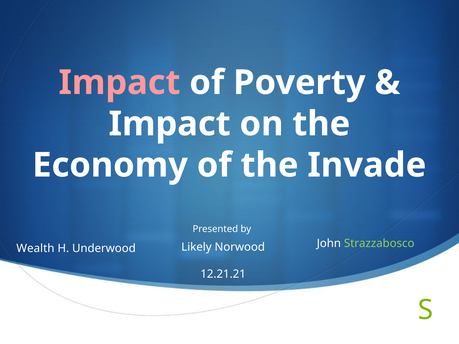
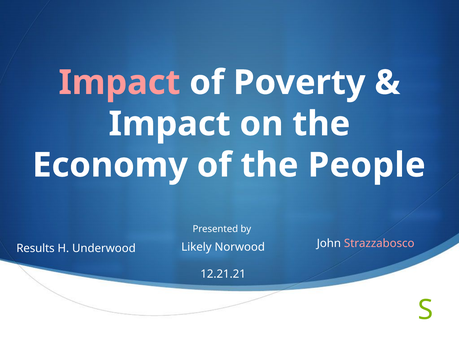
Invade: Invade -> People (367, 165)
Wealth: Wealth -> Results (35, 249)
Strazzabosco colour: light green -> pink (379, 244)
